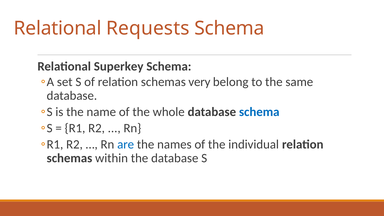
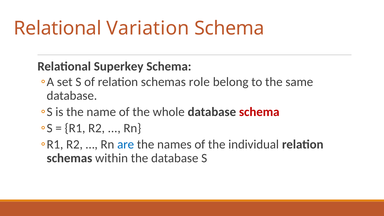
Requests: Requests -> Variation (148, 28)
very: very -> role (199, 82)
schema colour: blue -> red (259, 112)
